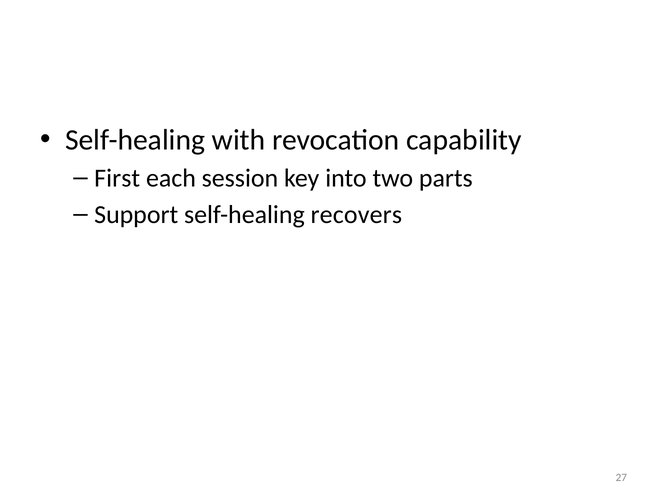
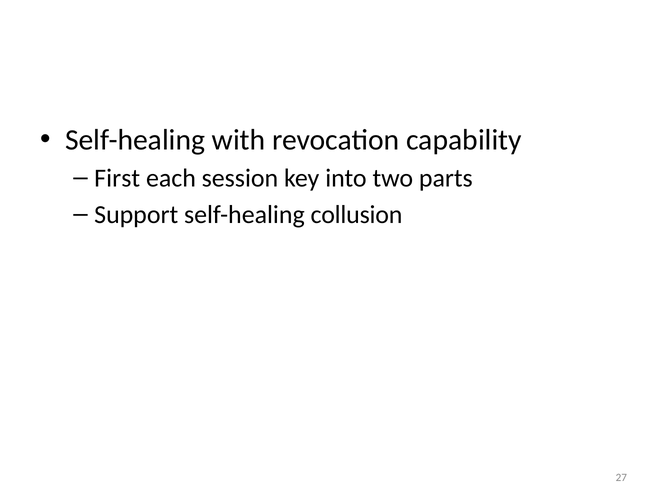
recovers: recovers -> collusion (356, 215)
